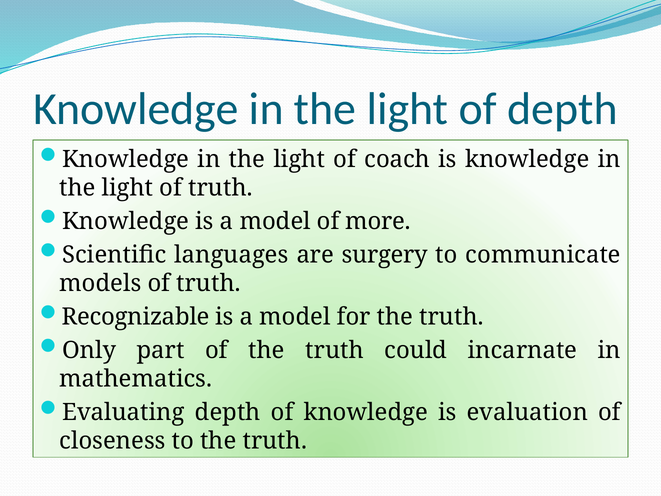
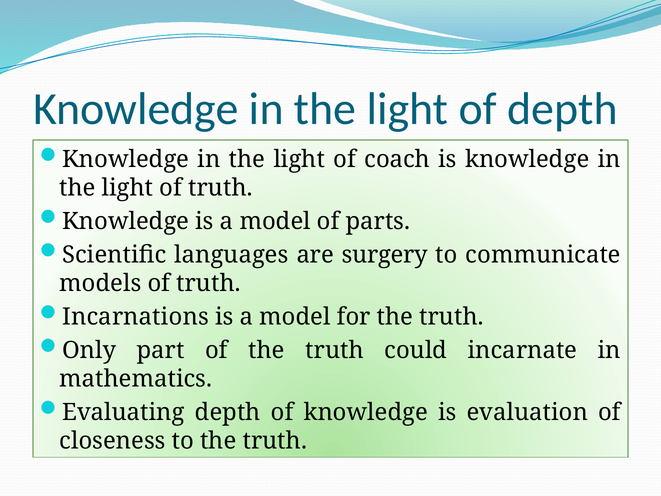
more: more -> parts (378, 221)
Recognizable: Recognizable -> Incarnations (136, 317)
